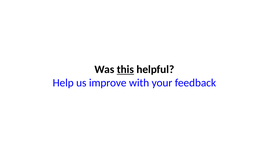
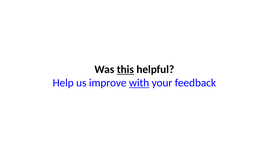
with underline: none -> present (139, 83)
